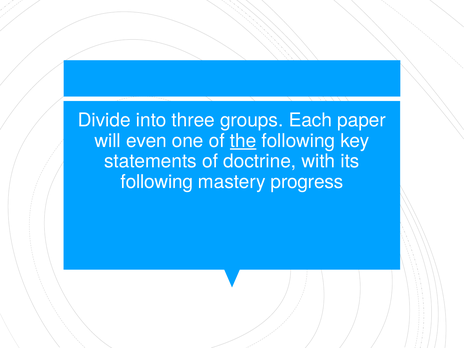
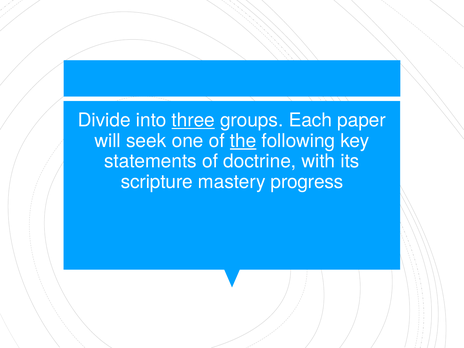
three underline: none -> present (193, 120)
even: even -> seek (146, 141)
following: following -> scripture (157, 182)
